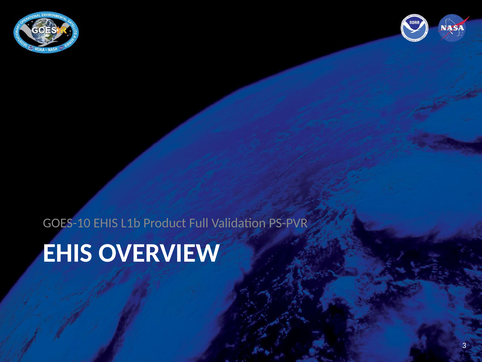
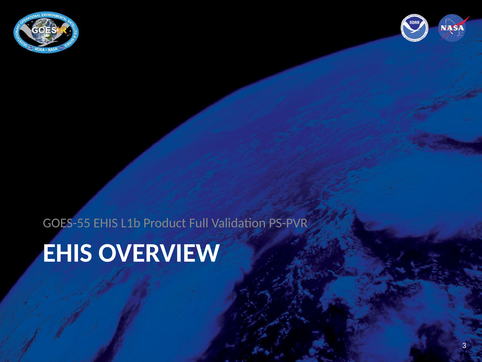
GOES-10: GOES-10 -> GOES-55 (67, 223)
